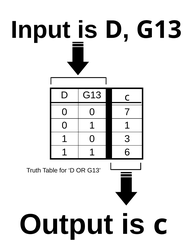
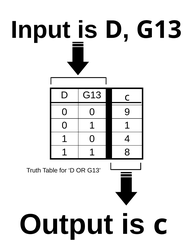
7: 7 -> 9 (127, 112)
3: 3 -> 4 (127, 139)
6: 6 -> 8 (127, 152)
